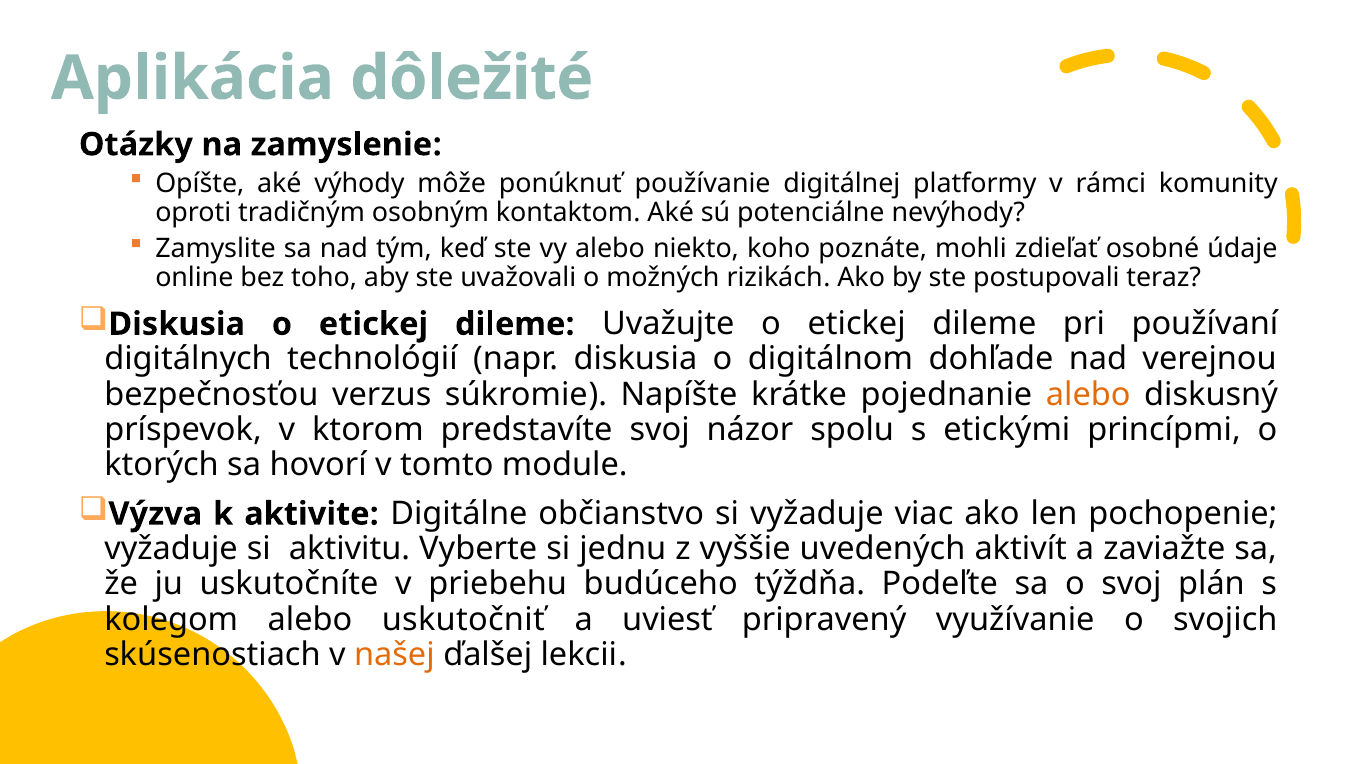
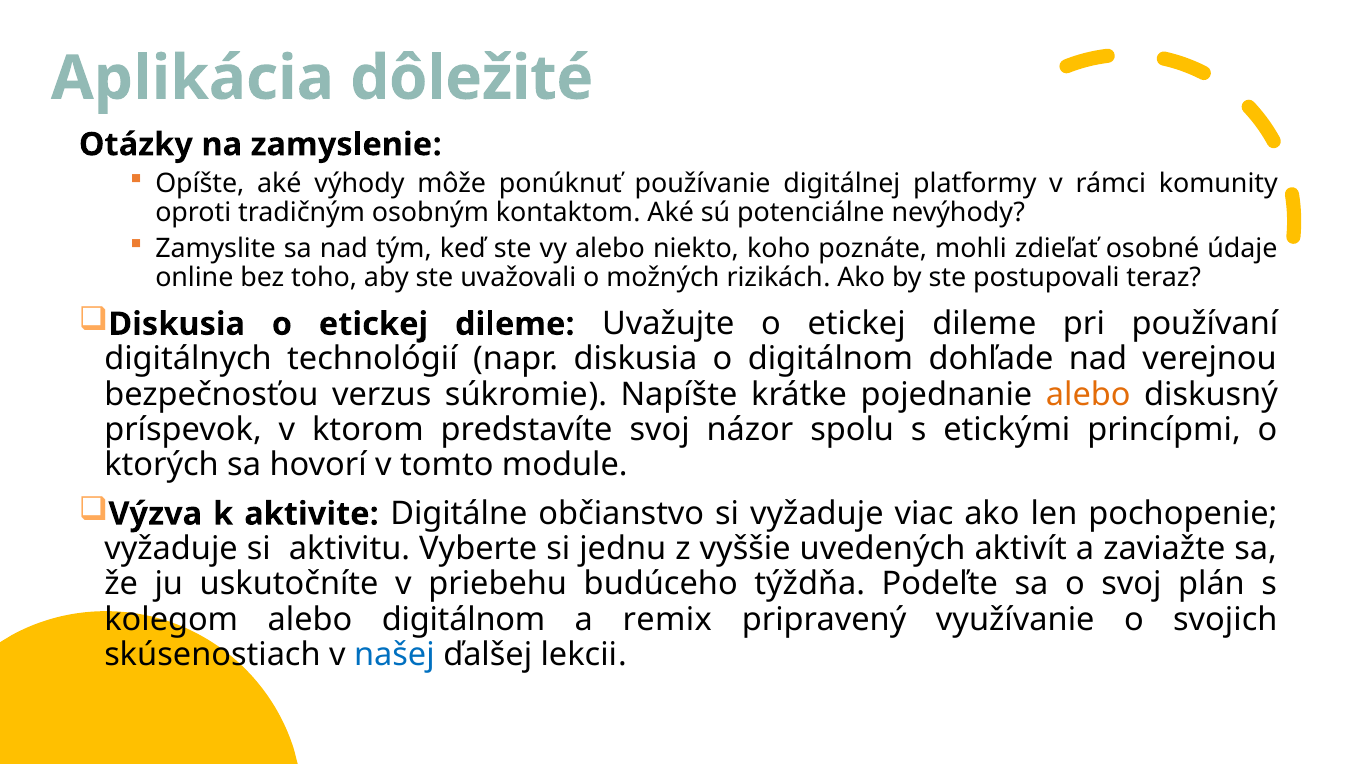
alebo uskutočniť: uskutočniť -> digitálnom (464, 619)
uviesť: uviesť -> remix (667, 619)
našej colour: orange -> blue (394, 654)
